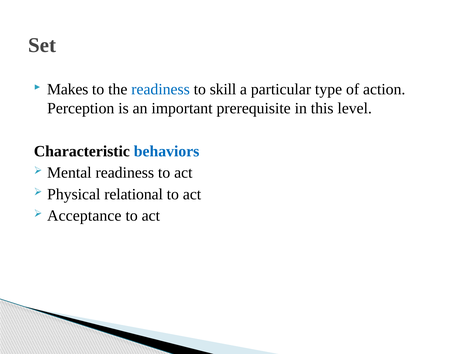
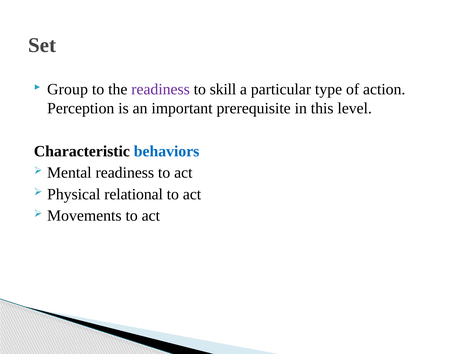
Makes: Makes -> Group (68, 89)
readiness colour: blue -> purple (161, 89)
Acceptance: Acceptance -> Movements (84, 216)
